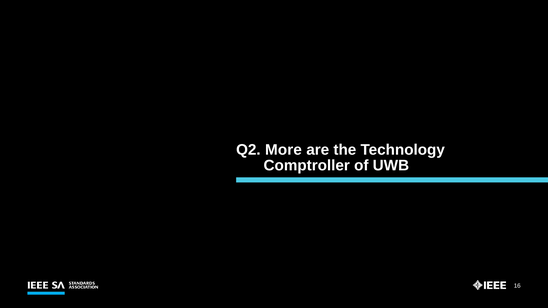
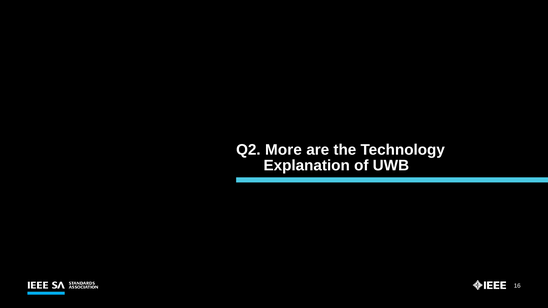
Comptroller: Comptroller -> Explanation (307, 166)
